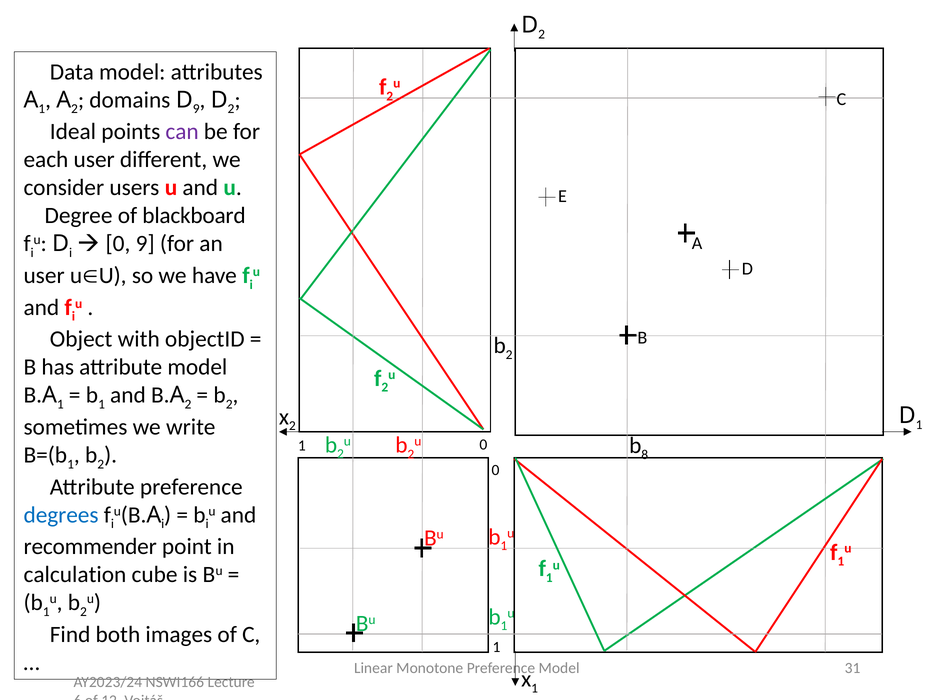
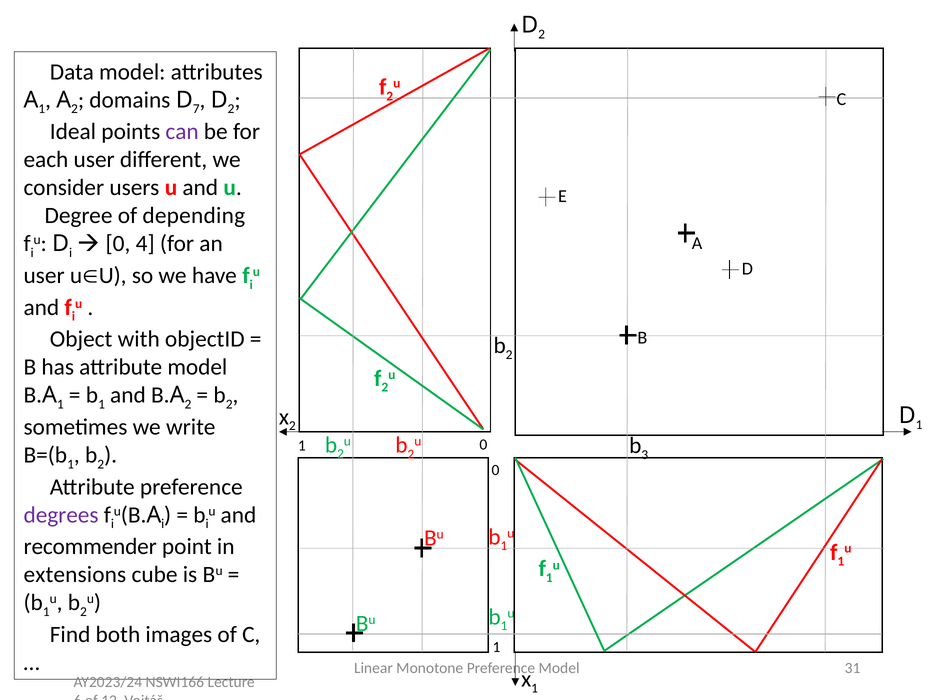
D 9: 9 -> 7 (196, 109)
blackboard: blackboard -> depending (194, 216)
0 9: 9 -> 4 (145, 244)
8: 8 -> 3 (645, 455)
degrees colour: blue -> purple (61, 515)
calculation: calculation -> extensions (75, 575)
